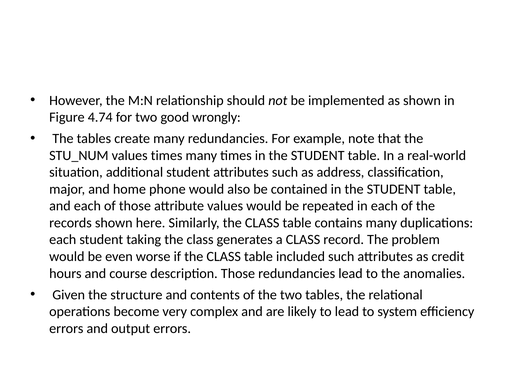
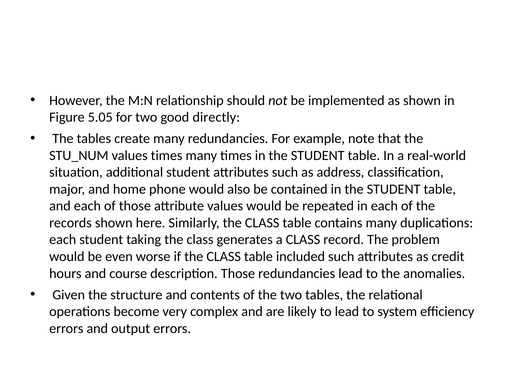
4.74: 4.74 -> 5.05 (100, 117)
wrongly: wrongly -> directly (216, 117)
